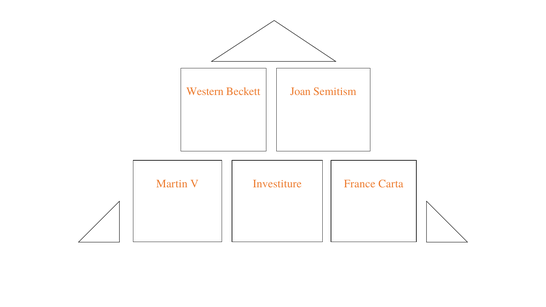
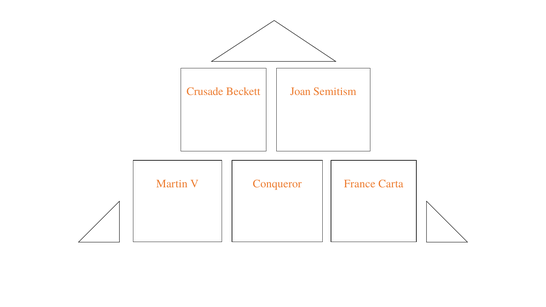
Western: Western -> Crusade (205, 92)
Investiture: Investiture -> Conqueror (277, 184)
